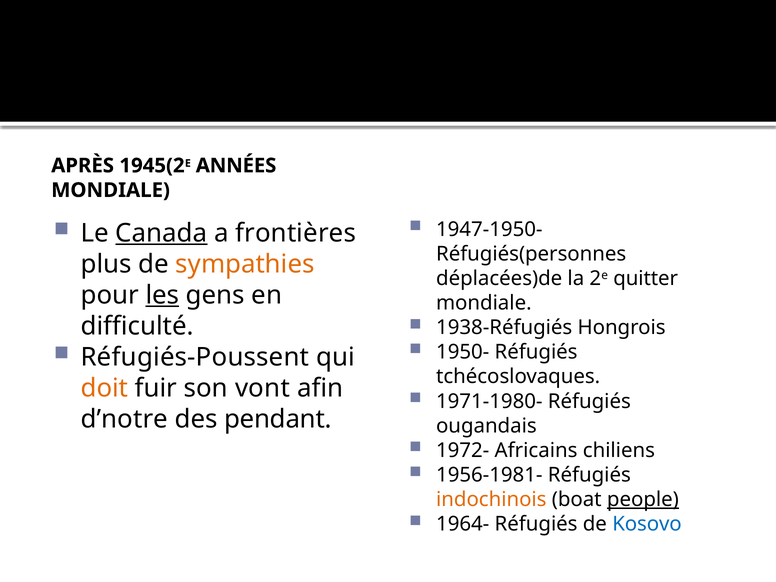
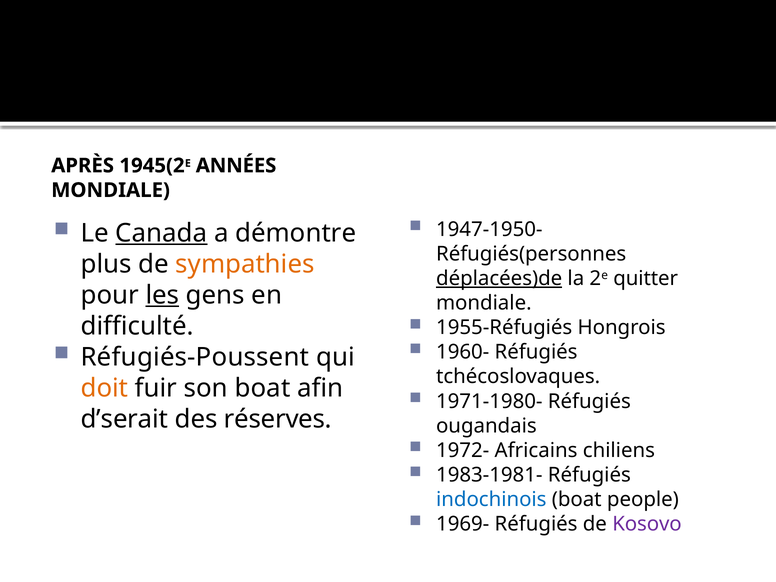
frontières: frontières -> démontre (296, 233)
déplacées)de underline: none -> present (499, 278)
1938-Réfugiés: 1938-Réfugiés -> 1955-Réfugiés (504, 328)
1950-: 1950- -> 1960- (463, 352)
son vont: vont -> boat (263, 388)
d’notre: d’notre -> d’serait (124, 419)
pendant: pendant -> réserves (278, 419)
1956-1981-: 1956-1981- -> 1983-1981- (489, 475)
indochinois colour: orange -> blue (491, 500)
people underline: present -> none (643, 500)
1964-: 1964- -> 1969- (463, 524)
Kosovo colour: blue -> purple (647, 524)
